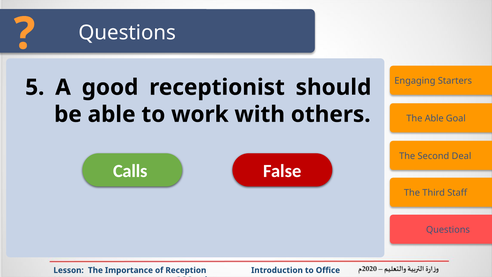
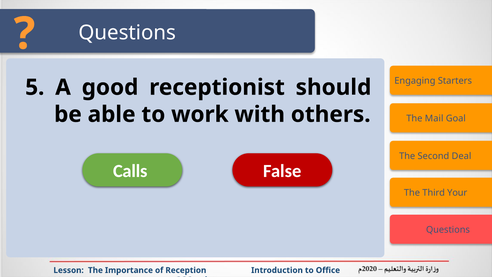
The Able: Able -> Mail (434, 118)
Staff: Staff -> Your (457, 193)
